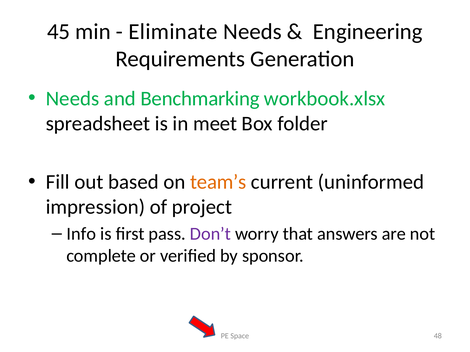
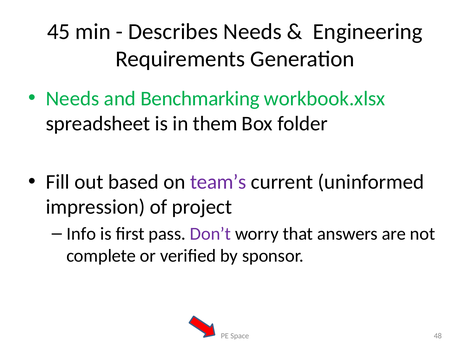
Eliminate: Eliminate -> Describes (173, 32)
meet: meet -> them (215, 124)
team’s colour: orange -> purple (218, 182)
